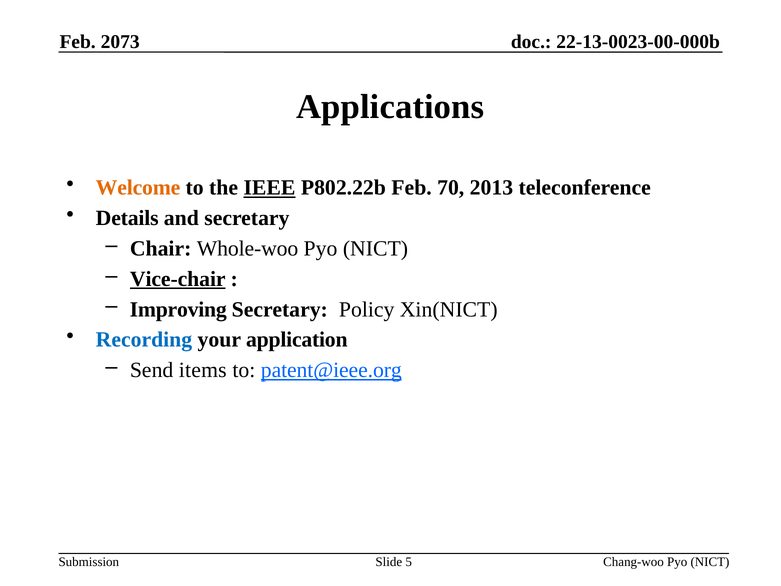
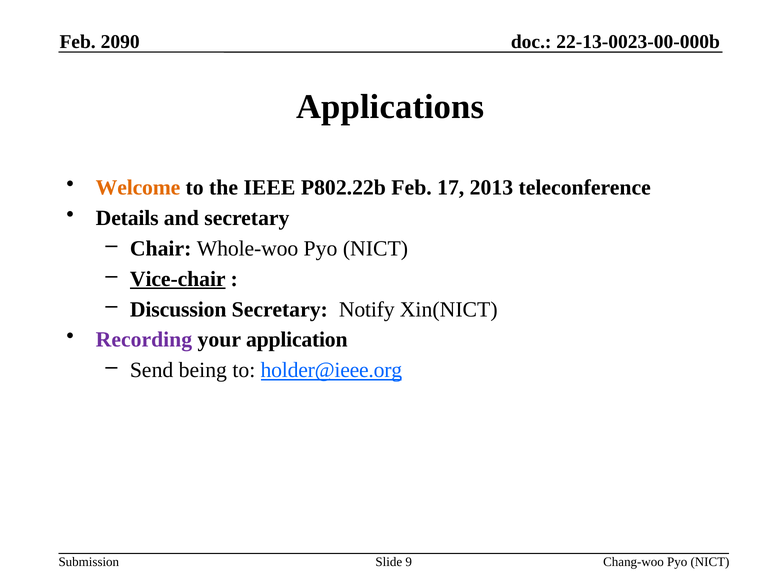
2073: 2073 -> 2090 (120, 42)
IEEE underline: present -> none (269, 188)
70: 70 -> 17 (451, 188)
Improving: Improving -> Discussion (178, 309)
Policy: Policy -> Notify (367, 309)
Recording colour: blue -> purple (144, 340)
items: items -> being (203, 370)
patent@ieee.org: patent@ieee.org -> holder@ieee.org (331, 370)
5: 5 -> 9 (409, 562)
